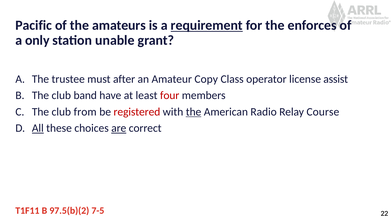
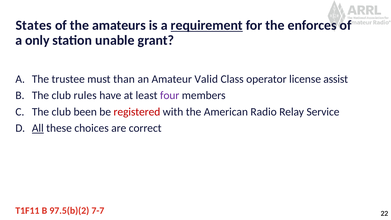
Pacific: Pacific -> States (34, 25)
after: after -> than (124, 79)
Copy: Copy -> Valid (206, 79)
band: band -> rules (85, 95)
four colour: red -> purple (170, 95)
from: from -> been (85, 112)
the underline: present -> none (194, 112)
Course: Course -> Service (323, 112)
are underline: present -> none (119, 128)
7-5: 7-5 -> 7-7 (98, 211)
